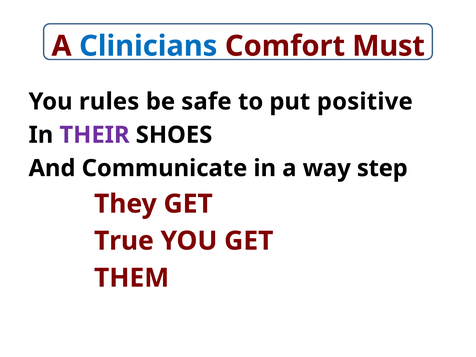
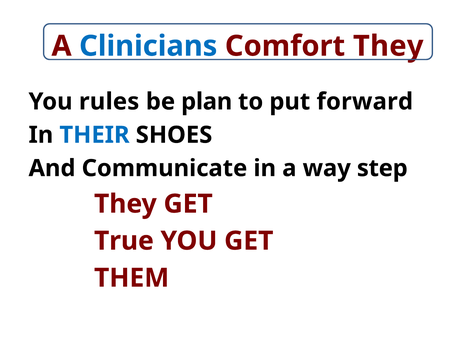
Comfort Must: Must -> They (388, 46)
safe: safe -> plan (207, 102)
positive: positive -> forward (365, 102)
THEIR colour: purple -> blue (94, 135)
